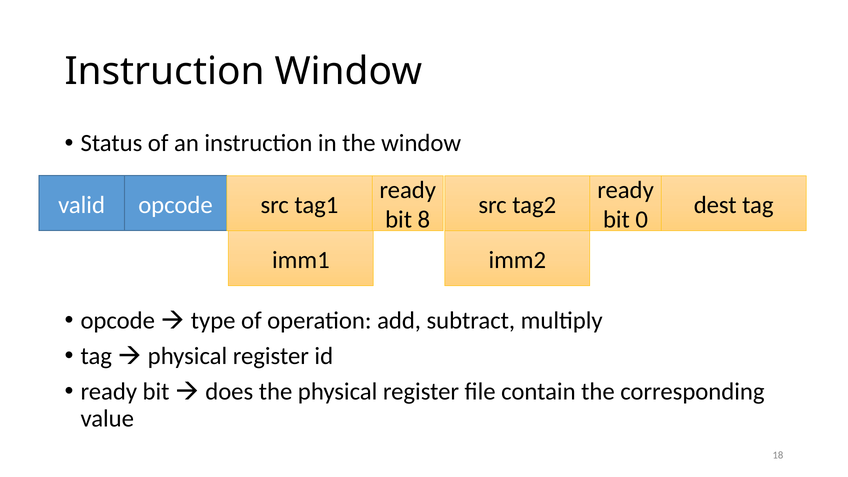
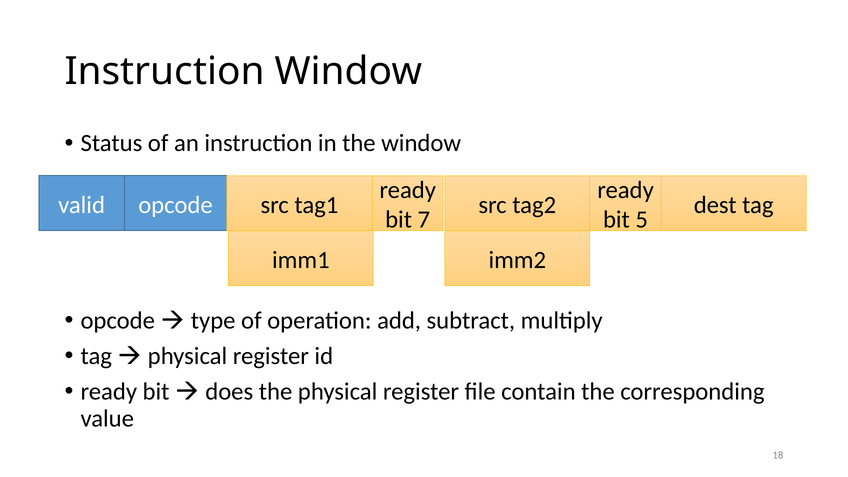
8: 8 -> 7 (424, 220)
0: 0 -> 5 (642, 220)
